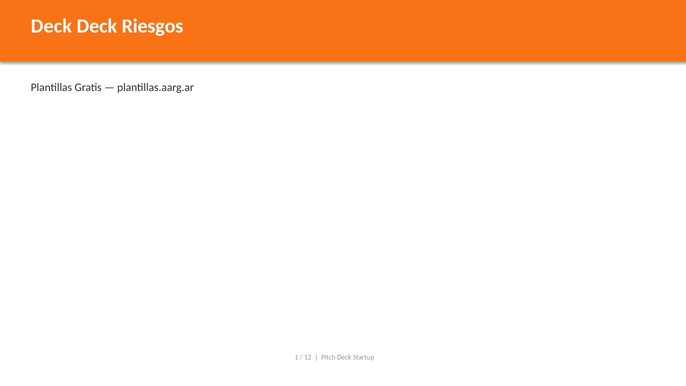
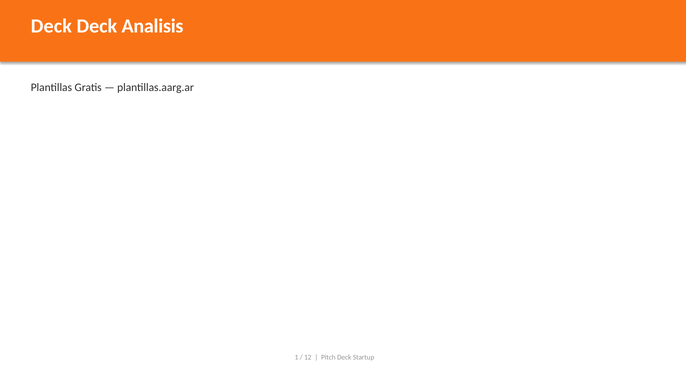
Riesgos: Riesgos -> Analisis (152, 26)
